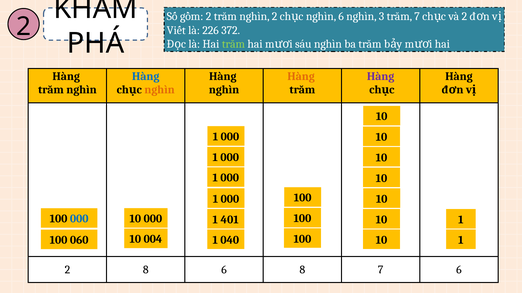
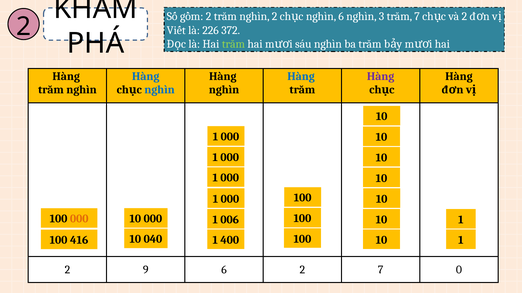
Hàng colour: orange -> blue (301, 76)
nghìn colour: orange -> blue (160, 90)
000 colour: blue -> orange (79, 219)
401: 401 -> 006 (230, 220)
004: 004 -> 040 (153, 240)
040: 040 -> 400 (230, 241)
060: 060 -> 416 (79, 241)
2 8: 8 -> 9 (146, 270)
6 8: 8 -> 2 (302, 270)
7 6: 6 -> 0 (459, 270)
